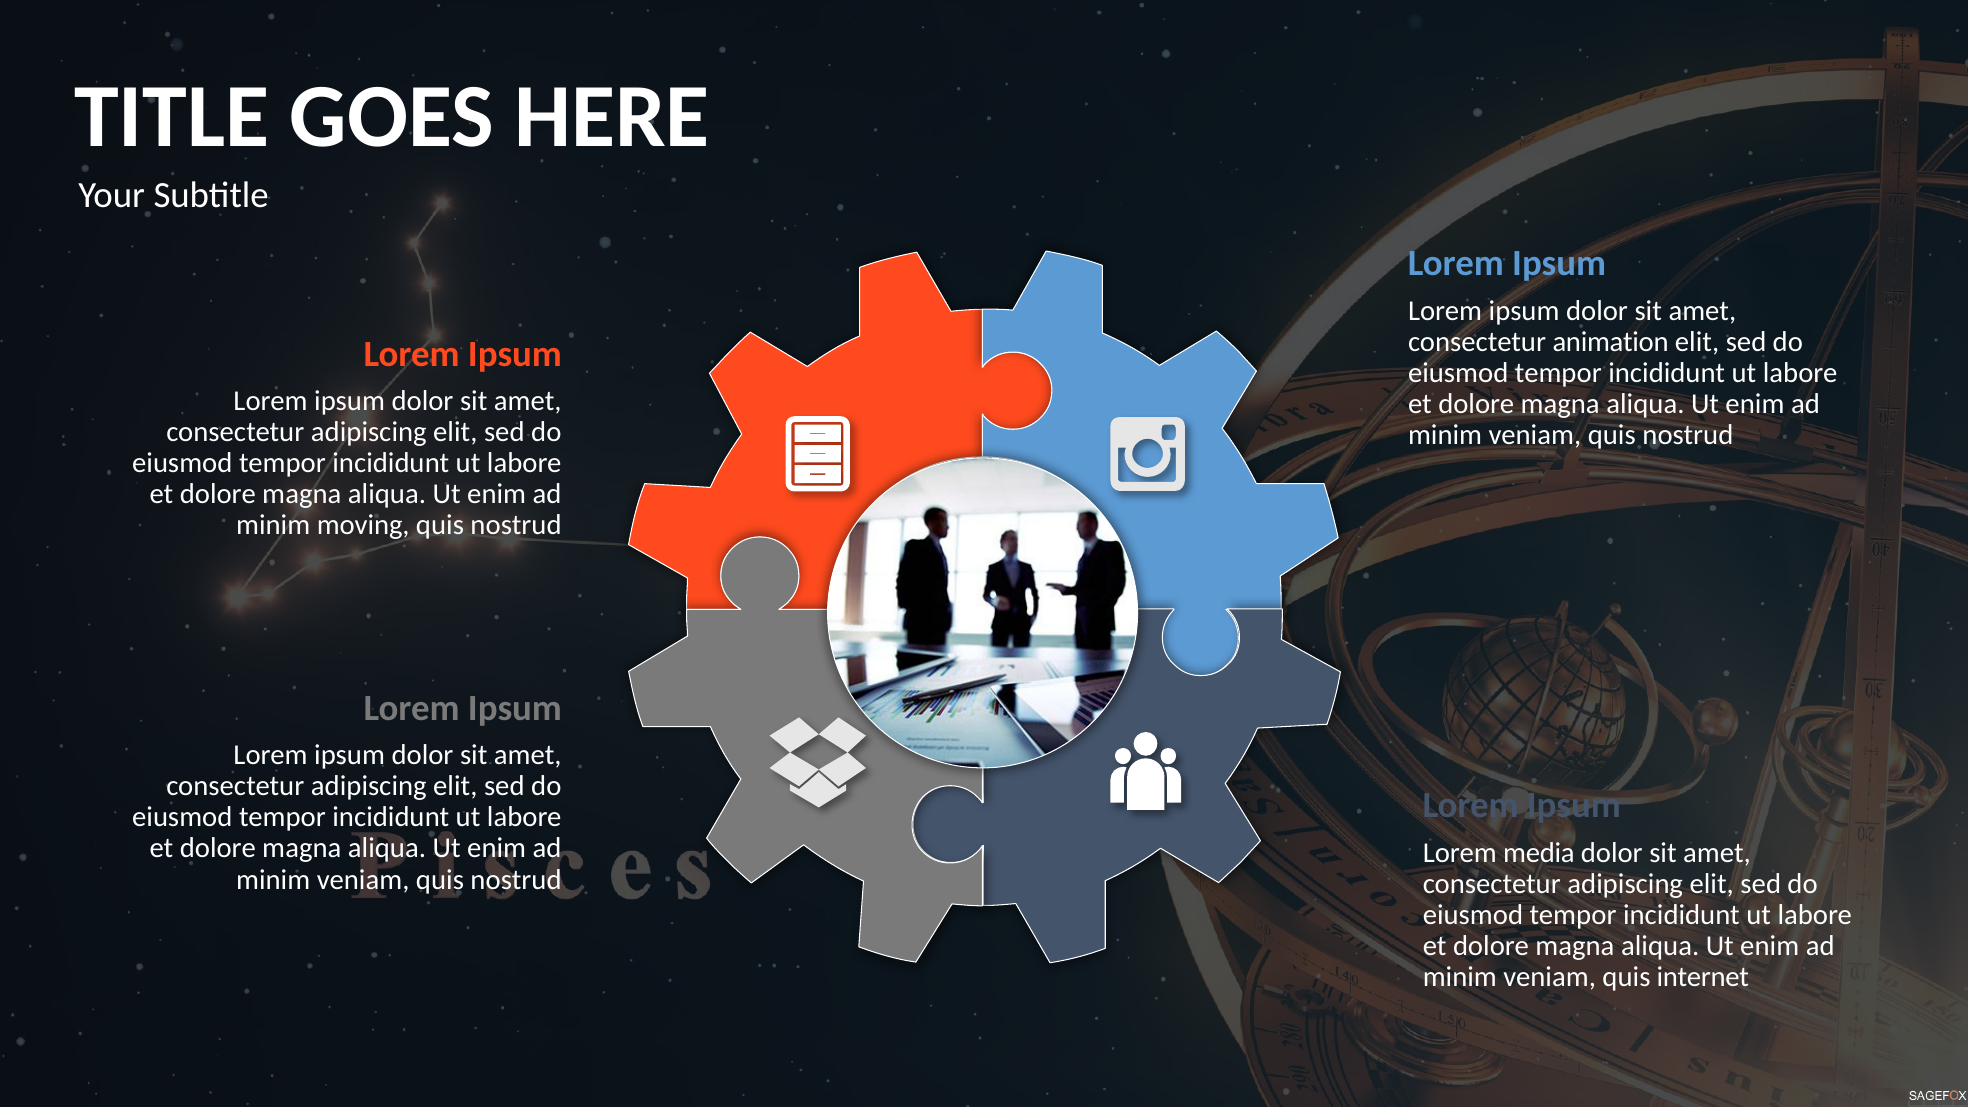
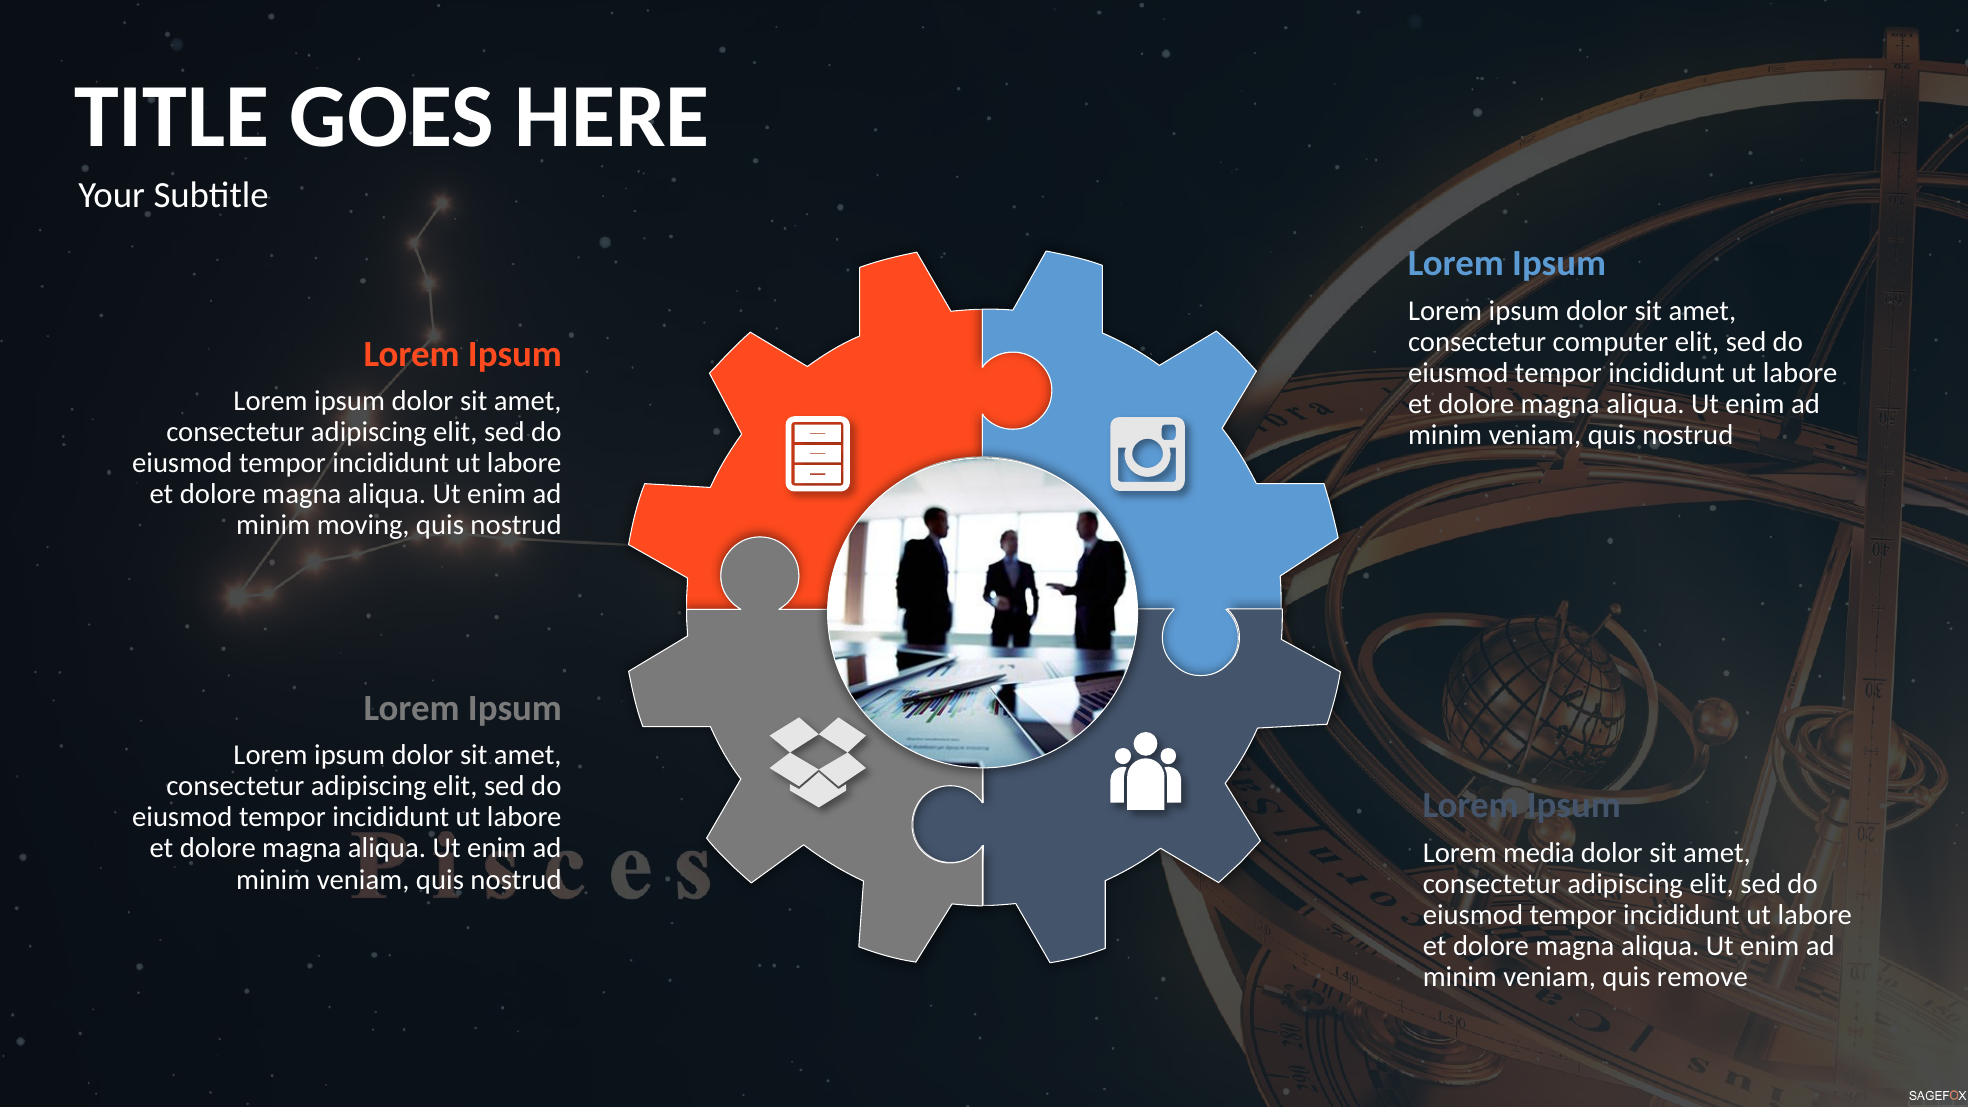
animation: animation -> computer (1610, 342)
internet: internet -> remove (1702, 977)
